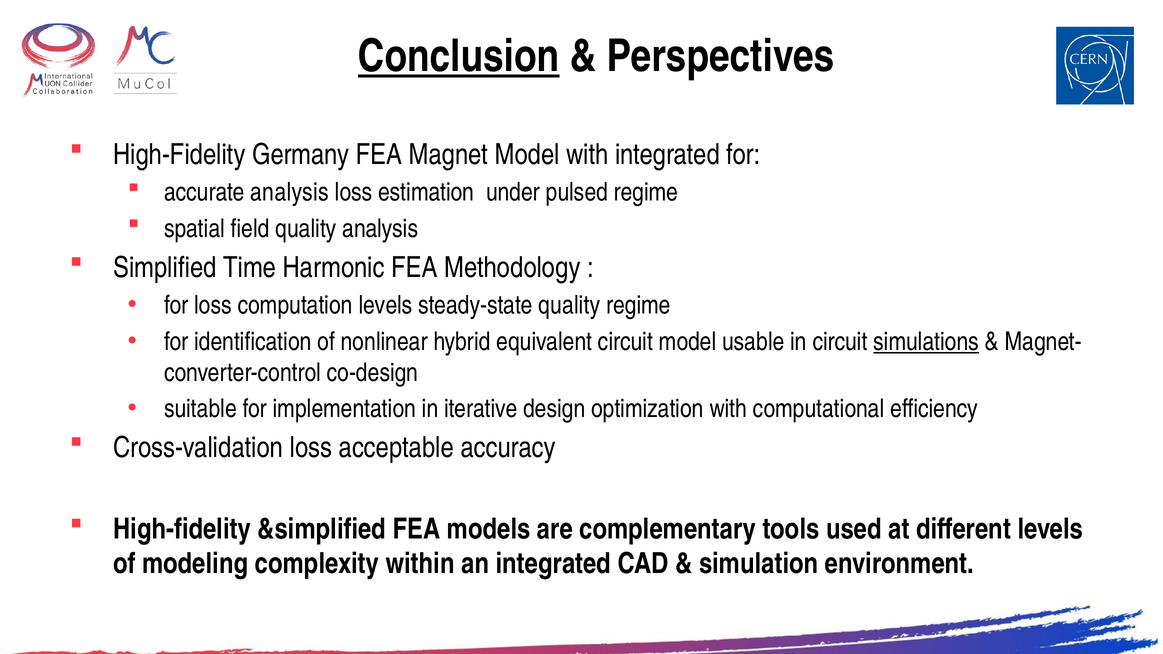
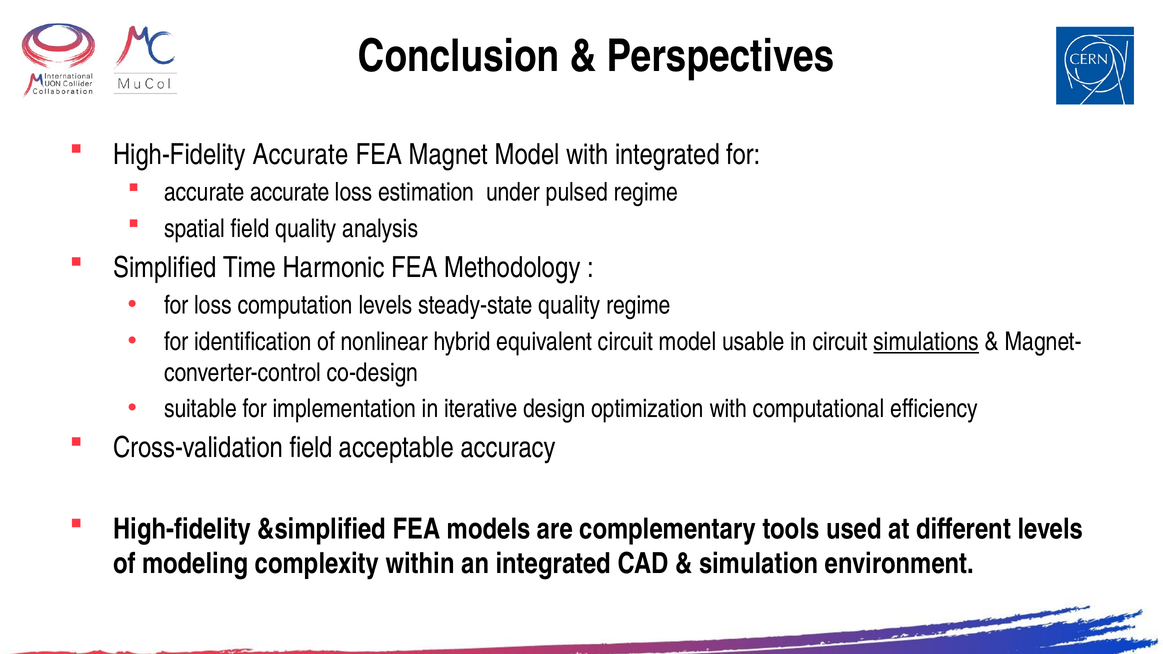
Conclusion underline: present -> none (459, 57)
High-Fidelity Germany: Germany -> Accurate (301, 155)
accurate analysis: analysis -> accurate (290, 192)
Cross-validation loss: loss -> field (311, 448)
